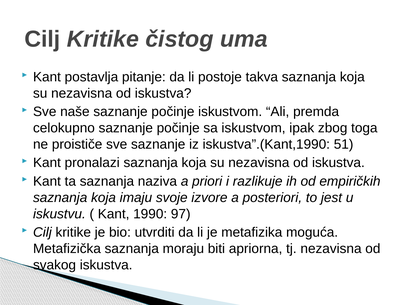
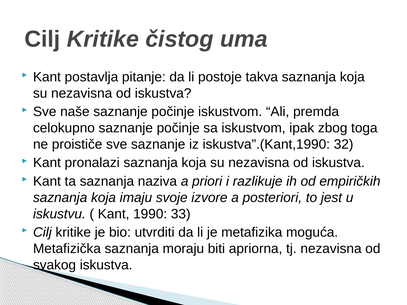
51: 51 -> 32 (344, 144)
97: 97 -> 33 (181, 214)
